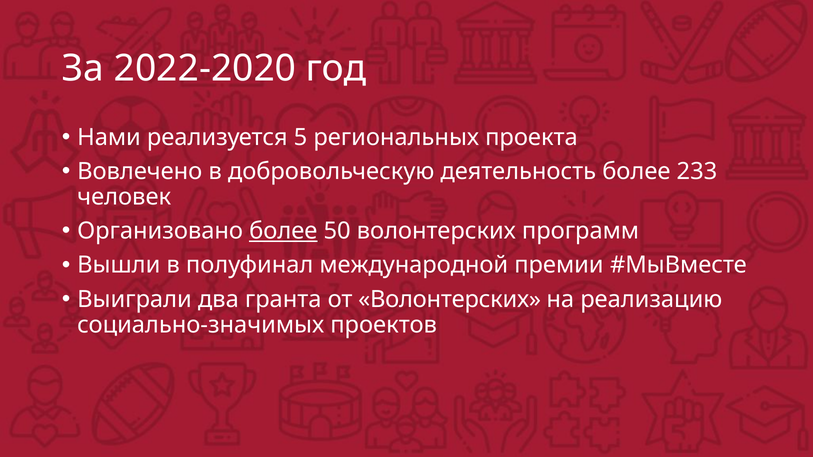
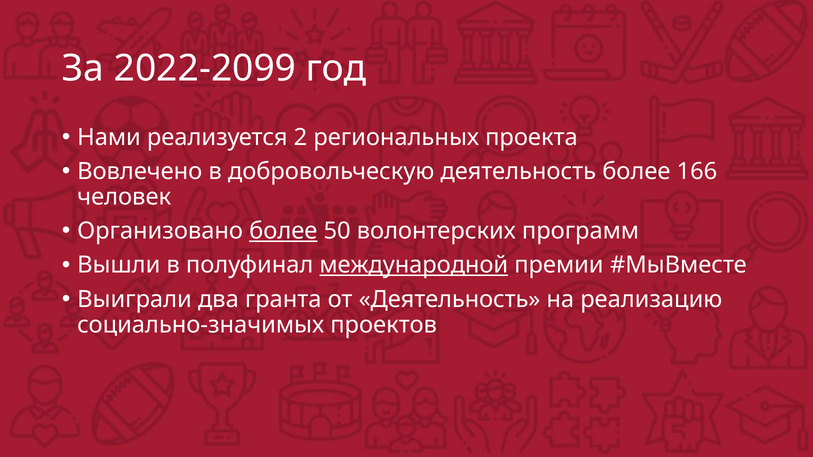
2022-2020: 2022-2020 -> 2022-2099 (205, 68)
5: 5 -> 2 (300, 137)
233: 233 -> 166 (697, 172)
международной underline: none -> present (414, 265)
от Волонтерских: Волонтерских -> Деятельность (450, 299)
